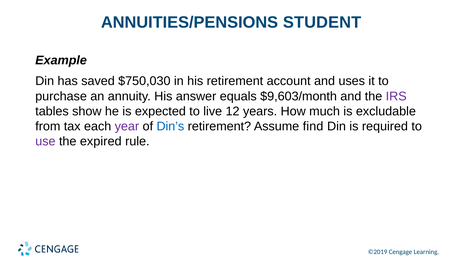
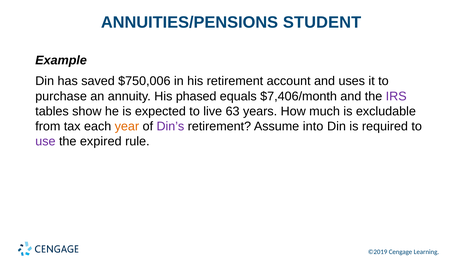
$750,030: $750,030 -> $750,006 (144, 81)
answer: answer -> phased (196, 96)
$9,603/month: $9,603/month -> $7,406/month (299, 96)
12: 12 -> 63 (233, 111)
year colour: purple -> orange (127, 126)
Din’s colour: blue -> purple (170, 126)
find: find -> into (313, 126)
